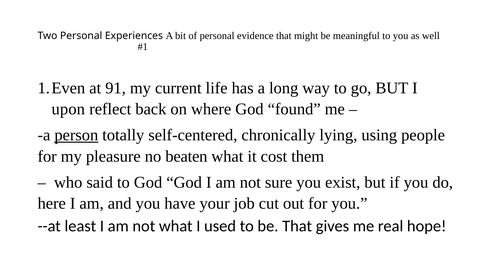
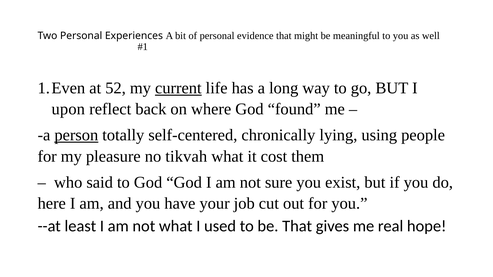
91: 91 -> 52 (116, 88)
current underline: none -> present (178, 88)
beaten: beaten -> tikvah (186, 156)
